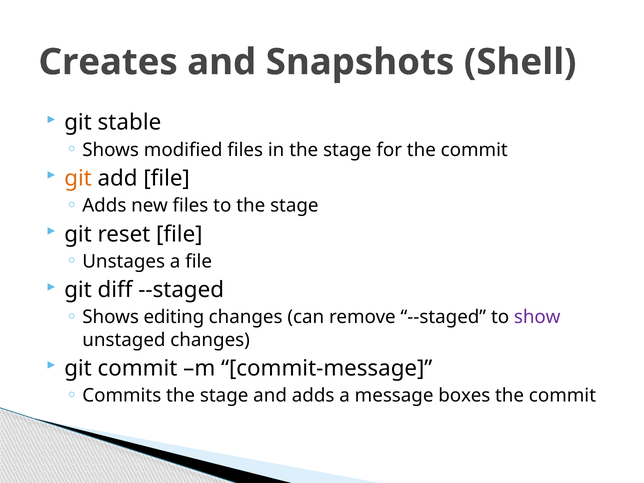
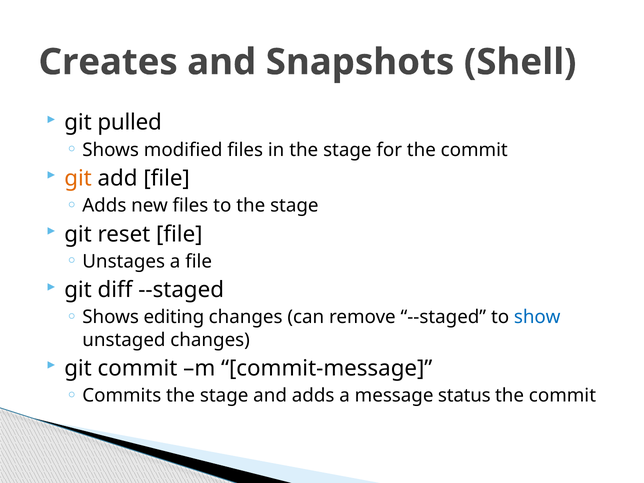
stable: stable -> pulled (130, 122)
show colour: purple -> blue (537, 317)
boxes: boxes -> status (464, 396)
